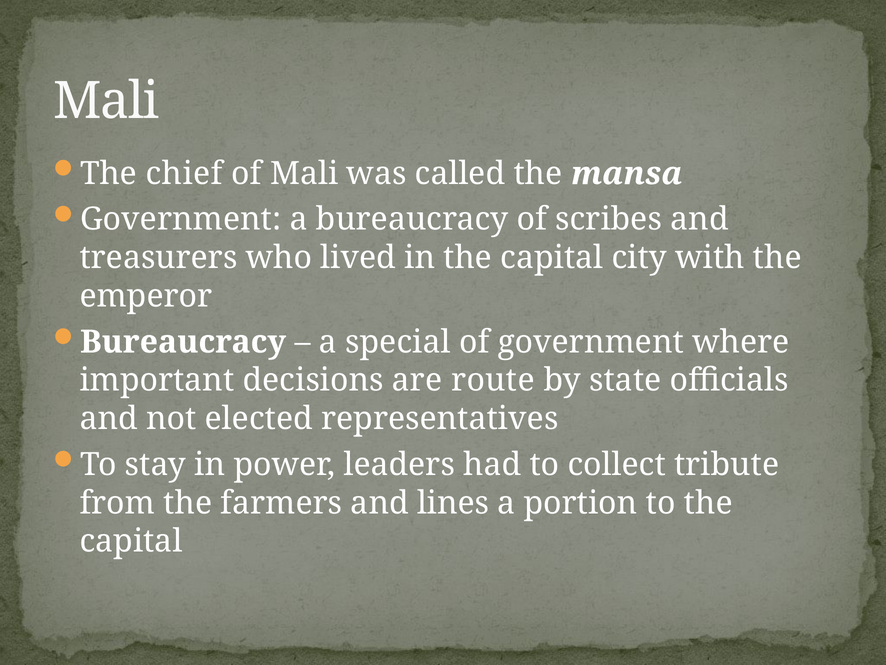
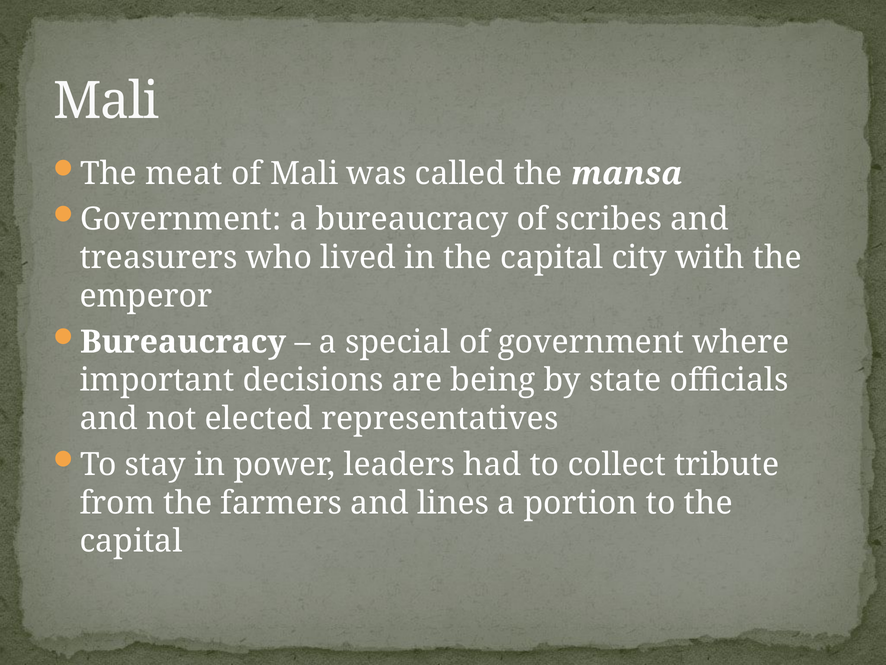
chief: chief -> meat (184, 173)
route: route -> being (493, 380)
